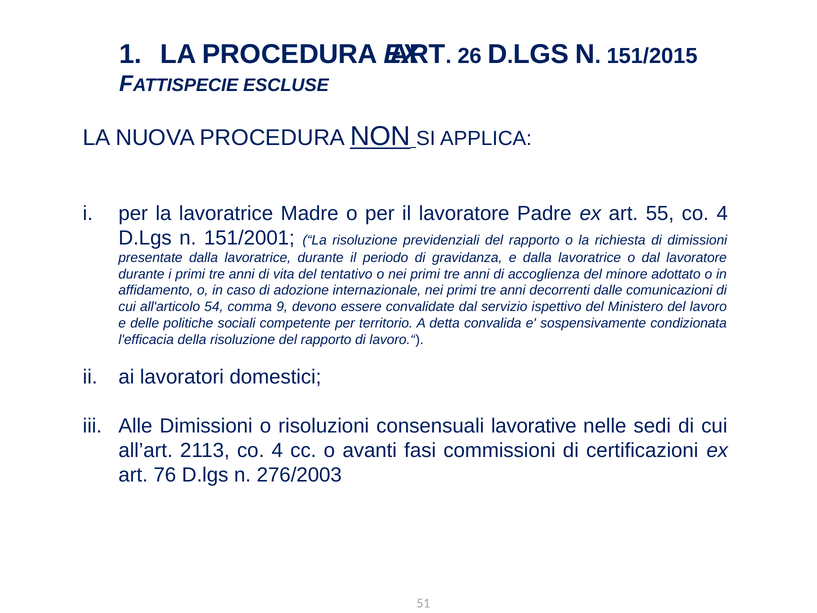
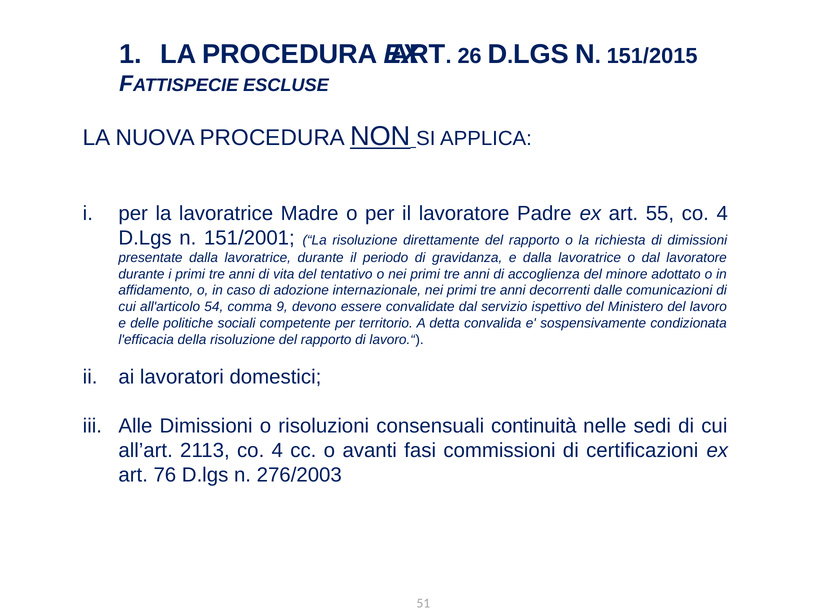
previdenziali: previdenziali -> direttamente (441, 240)
lavorative: lavorative -> continuità (534, 426)
